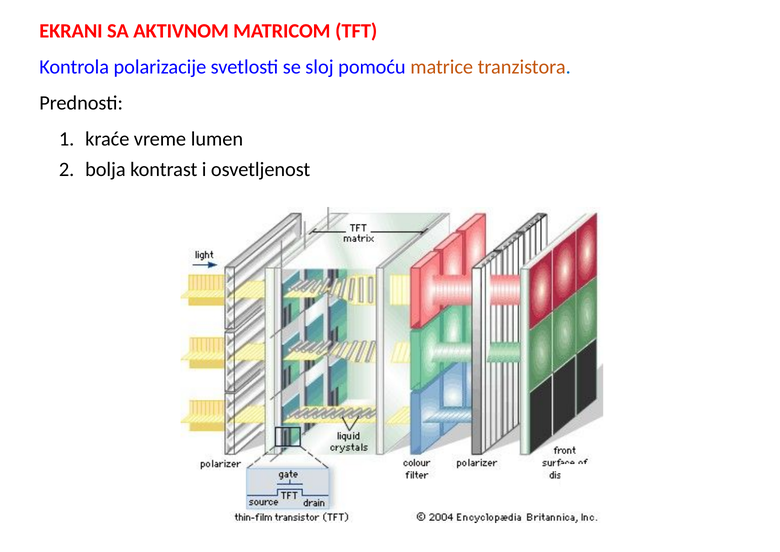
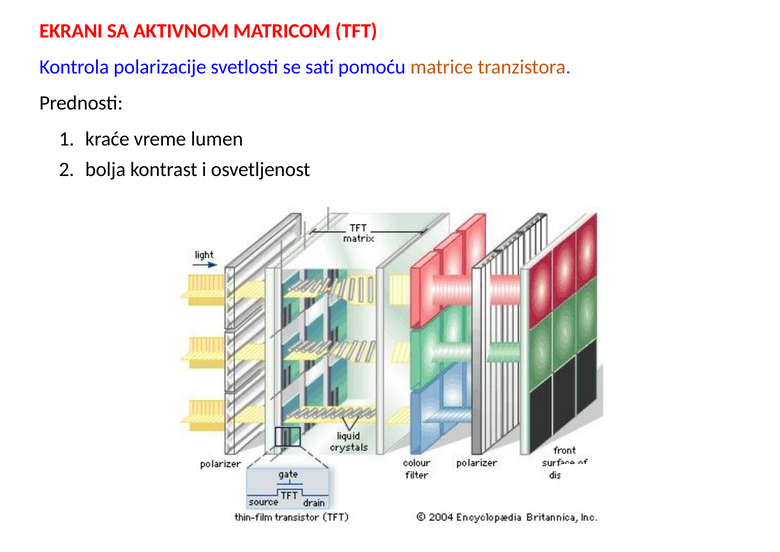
sloj: sloj -> sati (320, 67)
